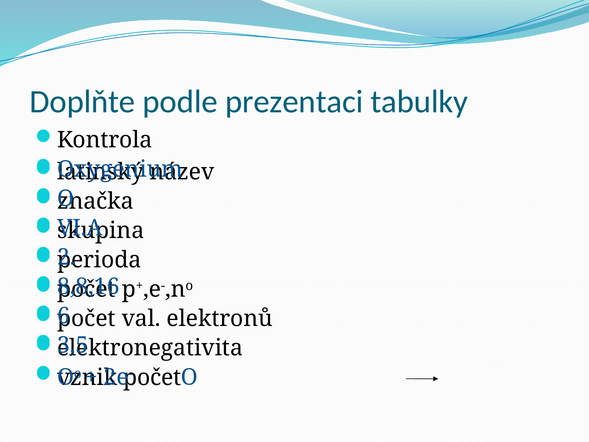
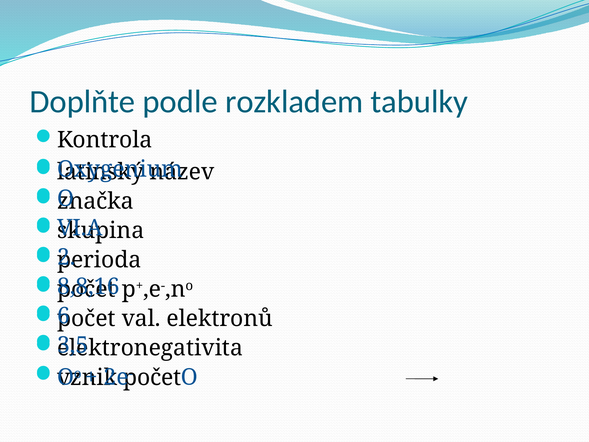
prezentaci: prezentaci -> rozkladem (294, 102)
